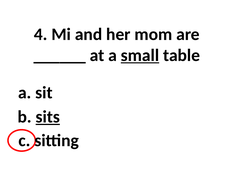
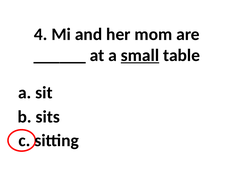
sits underline: present -> none (48, 117)
